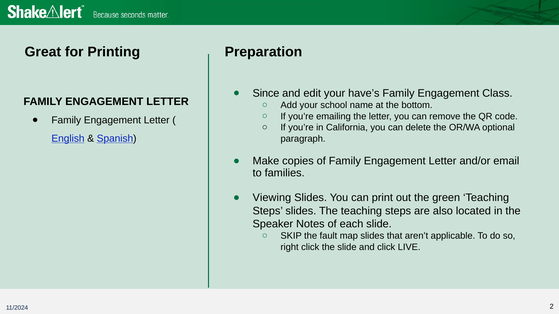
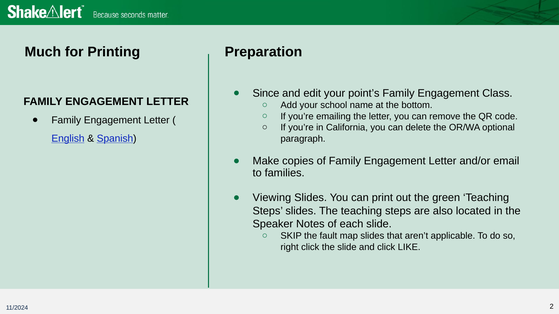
Great: Great -> Much (43, 52)
have’s: have’s -> point’s (364, 93)
LIVE: LIVE -> LIKE (409, 247)
